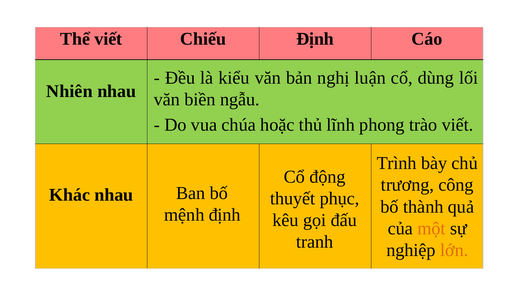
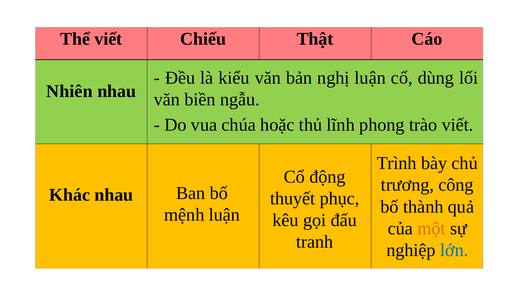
Chiếu Định: Định -> Thật (315, 39)
mệnh định: định -> luận (224, 215)
lớn colour: orange -> blue (454, 250)
